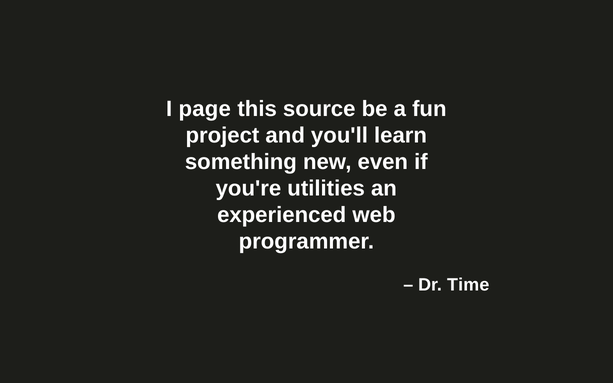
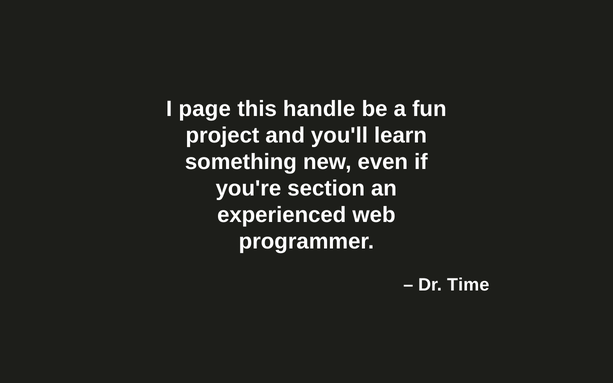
source: source -> handle (319, 109)
utilities: utilities -> section (326, 188)
